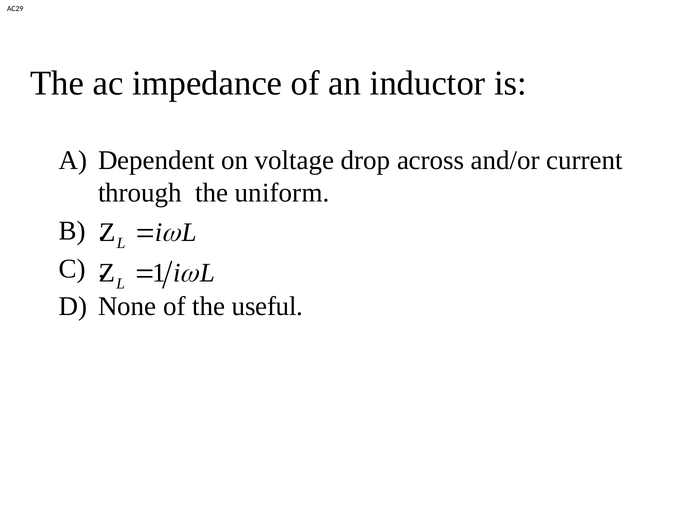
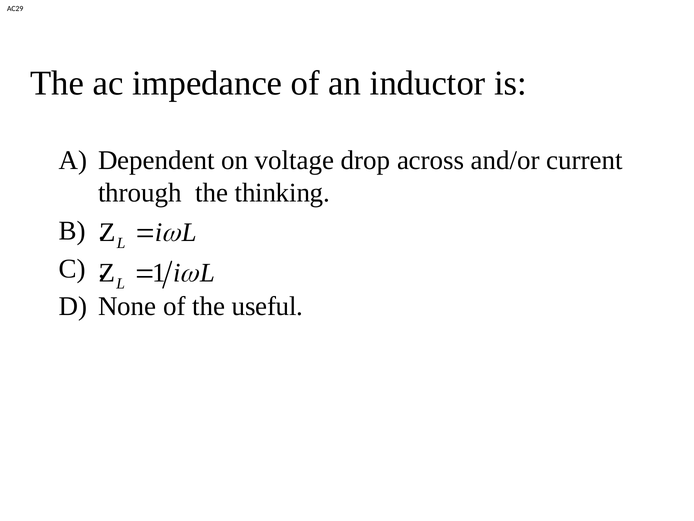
uniform: uniform -> thinking (282, 193)
